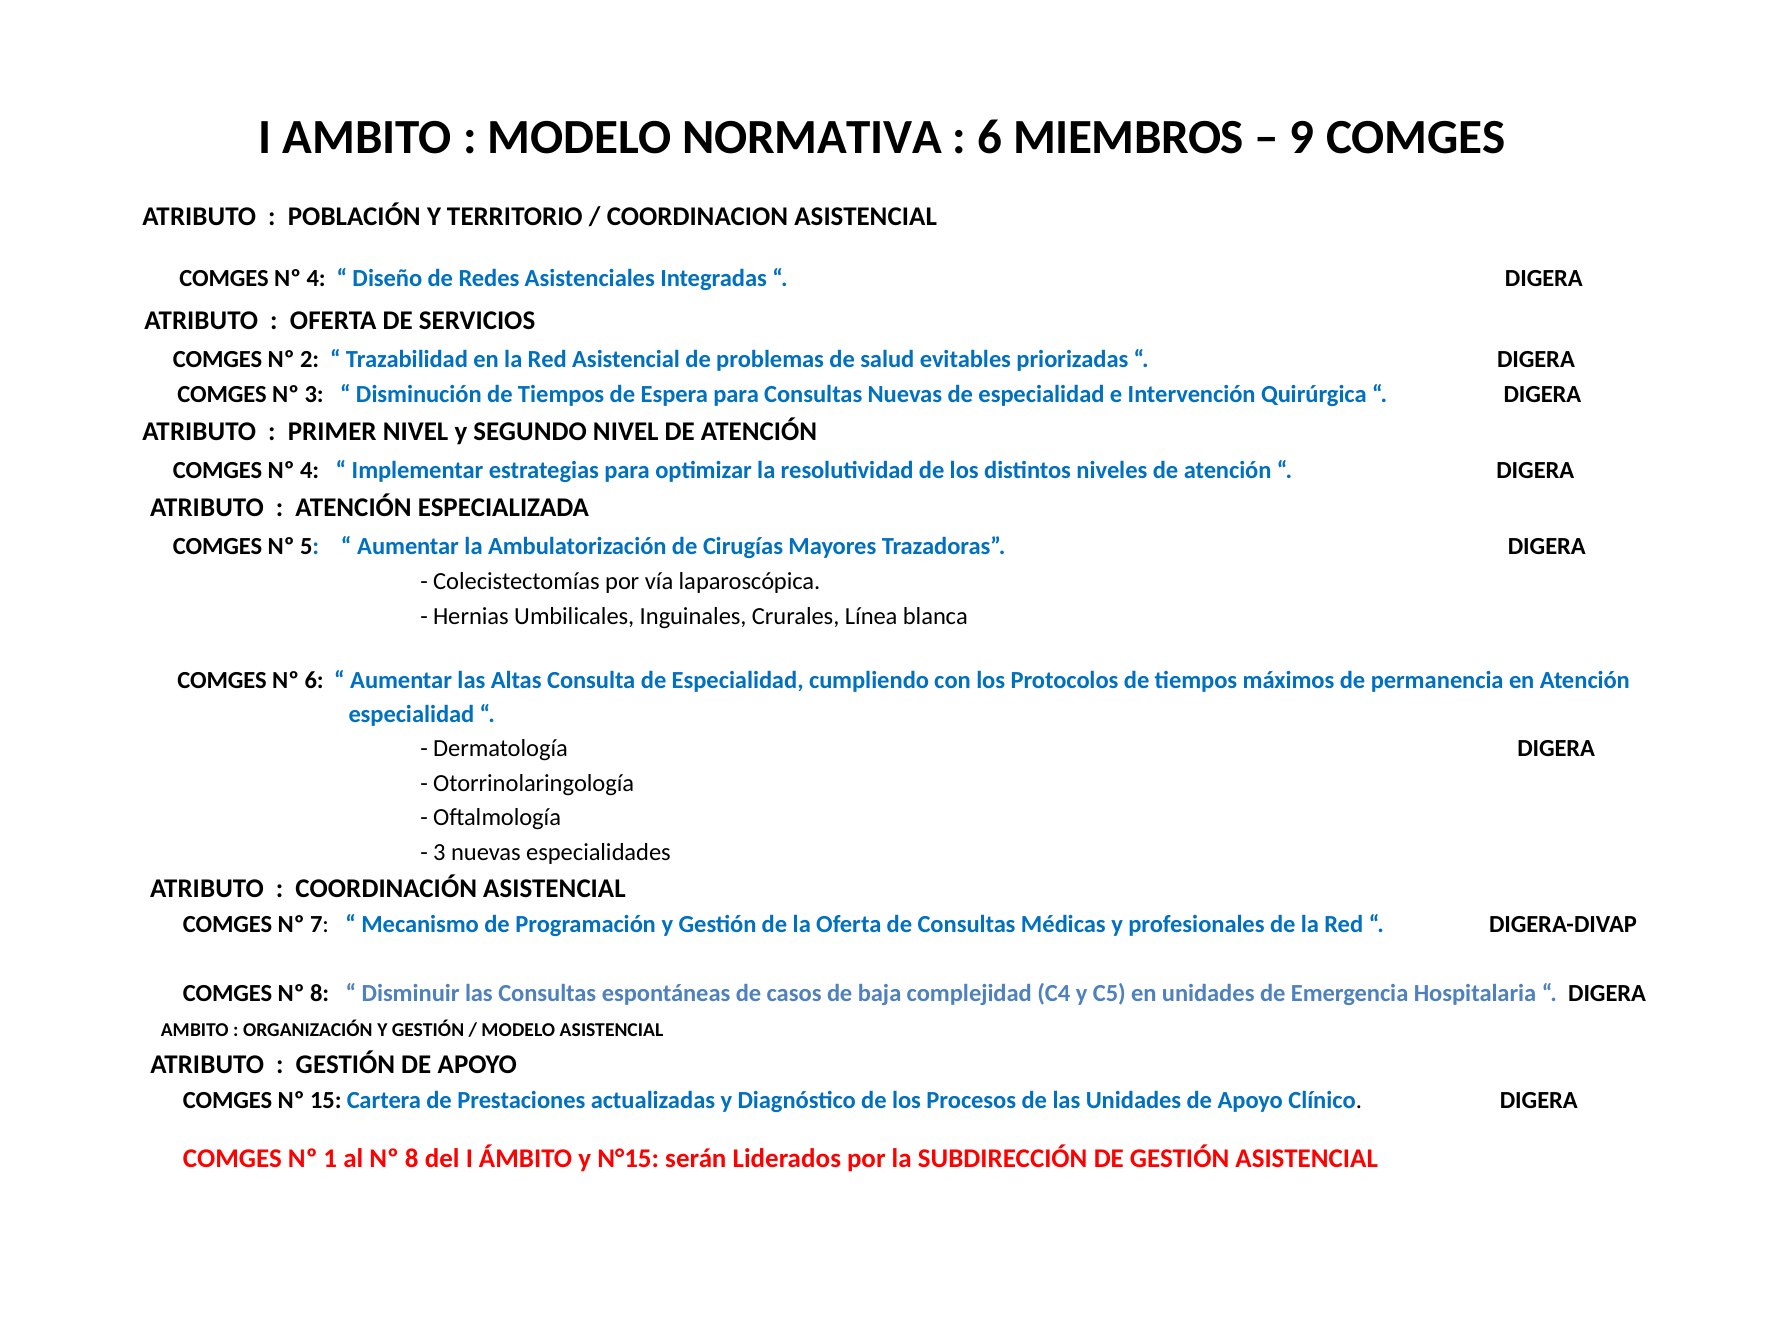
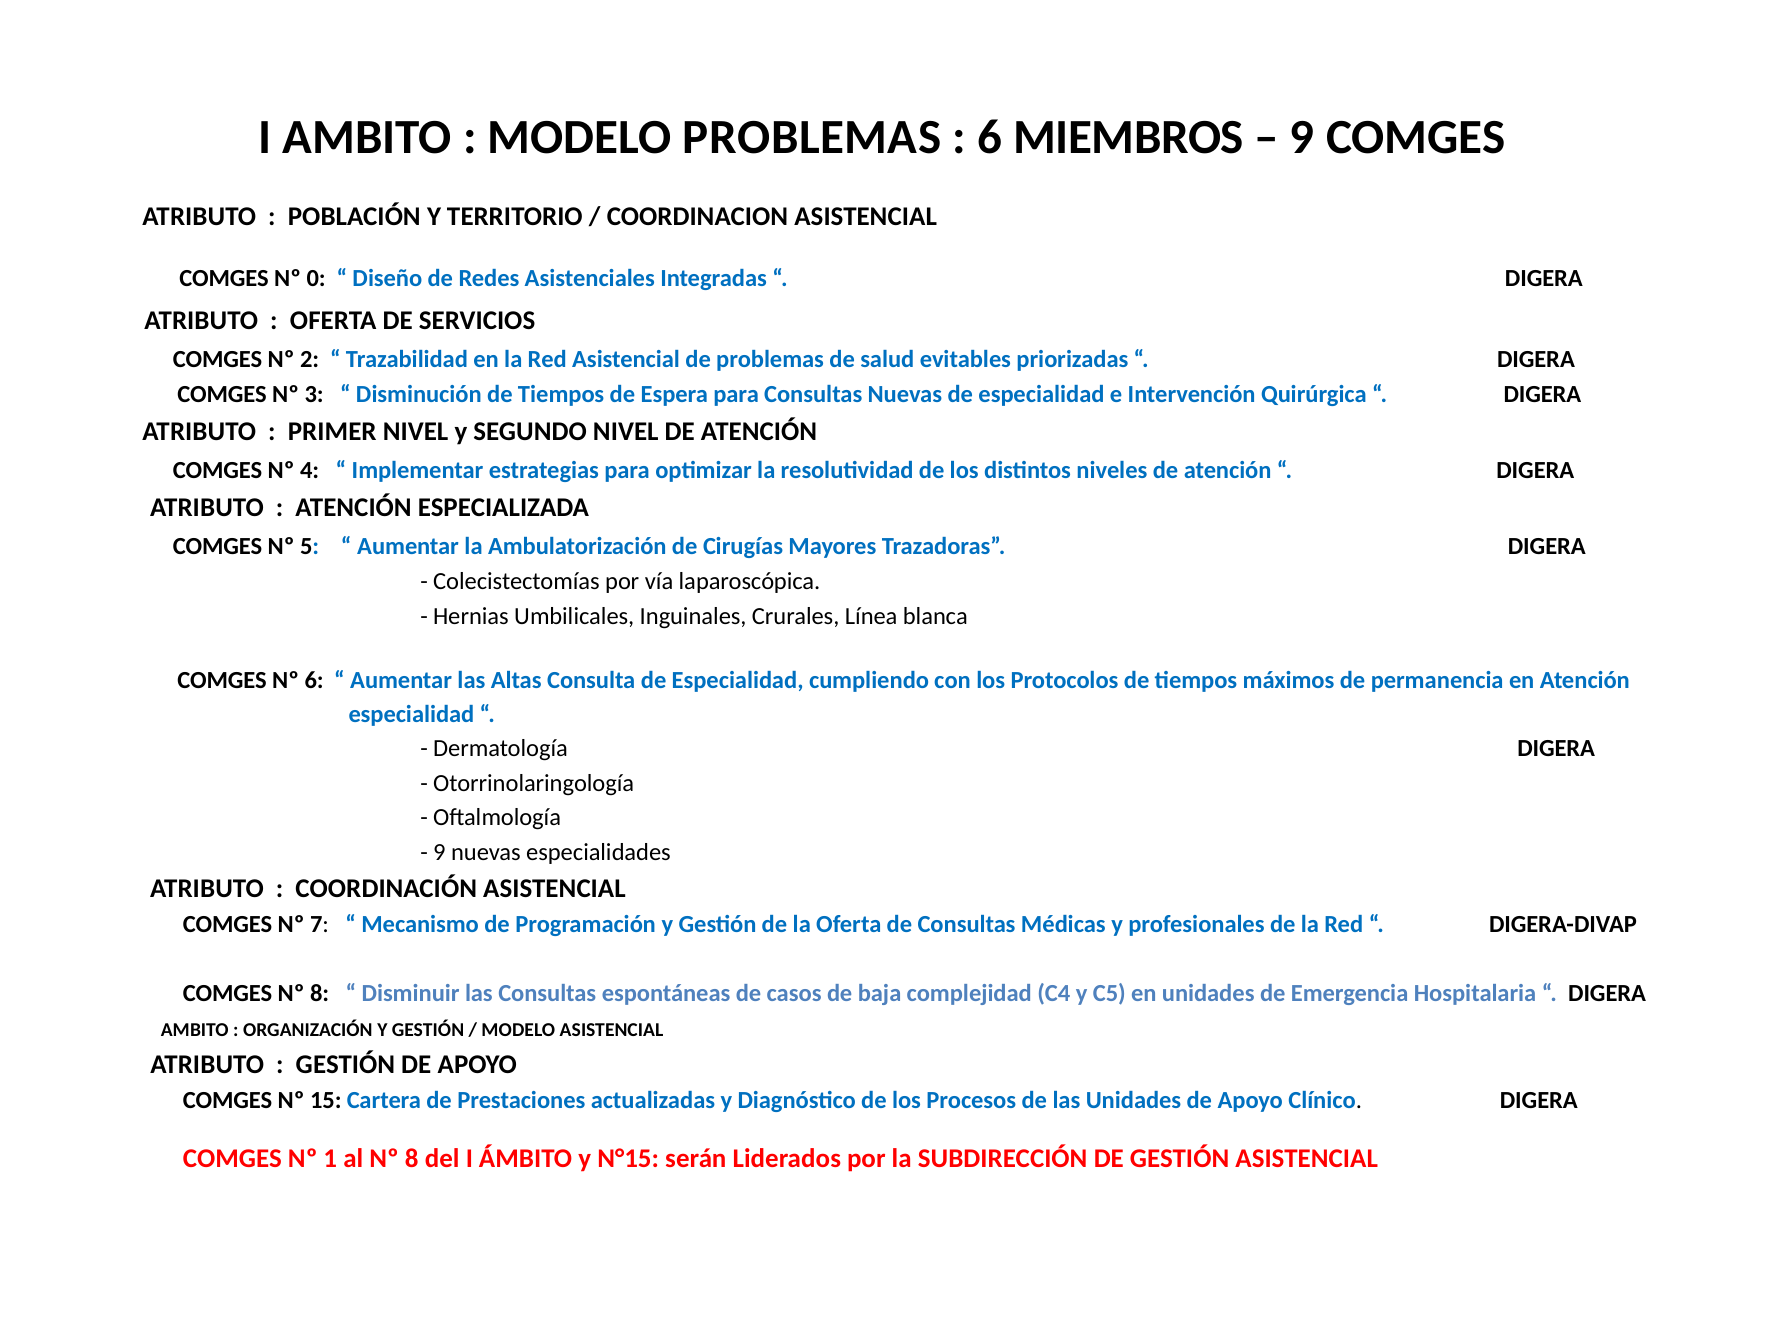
MODELO NORMATIVA: NORMATIVA -> PROBLEMAS (812, 137)
4: 4 -> 0 (316, 279)
3: 3 -> 9 (439, 852)
